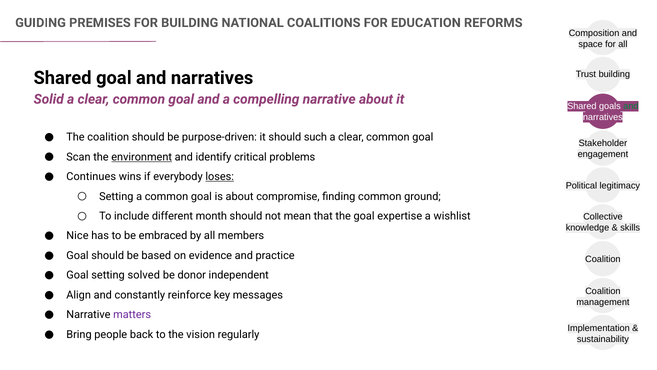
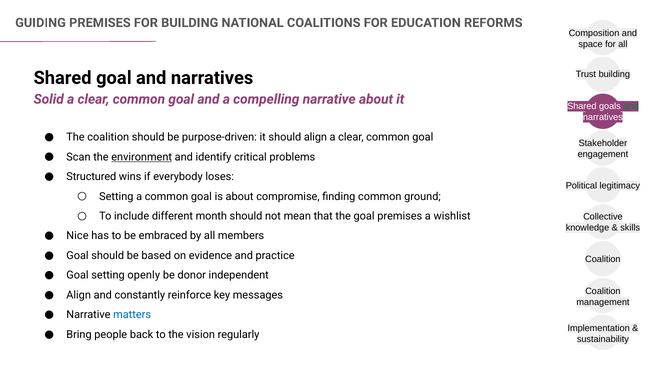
should such: such -> align (315, 137)
Continues: Continues -> Structured (91, 176)
loses underline: present -> none (220, 176)
goal expertise: expertise -> premises (400, 216)
solved: solved -> openly (144, 275)
matters colour: purple -> blue (132, 314)
